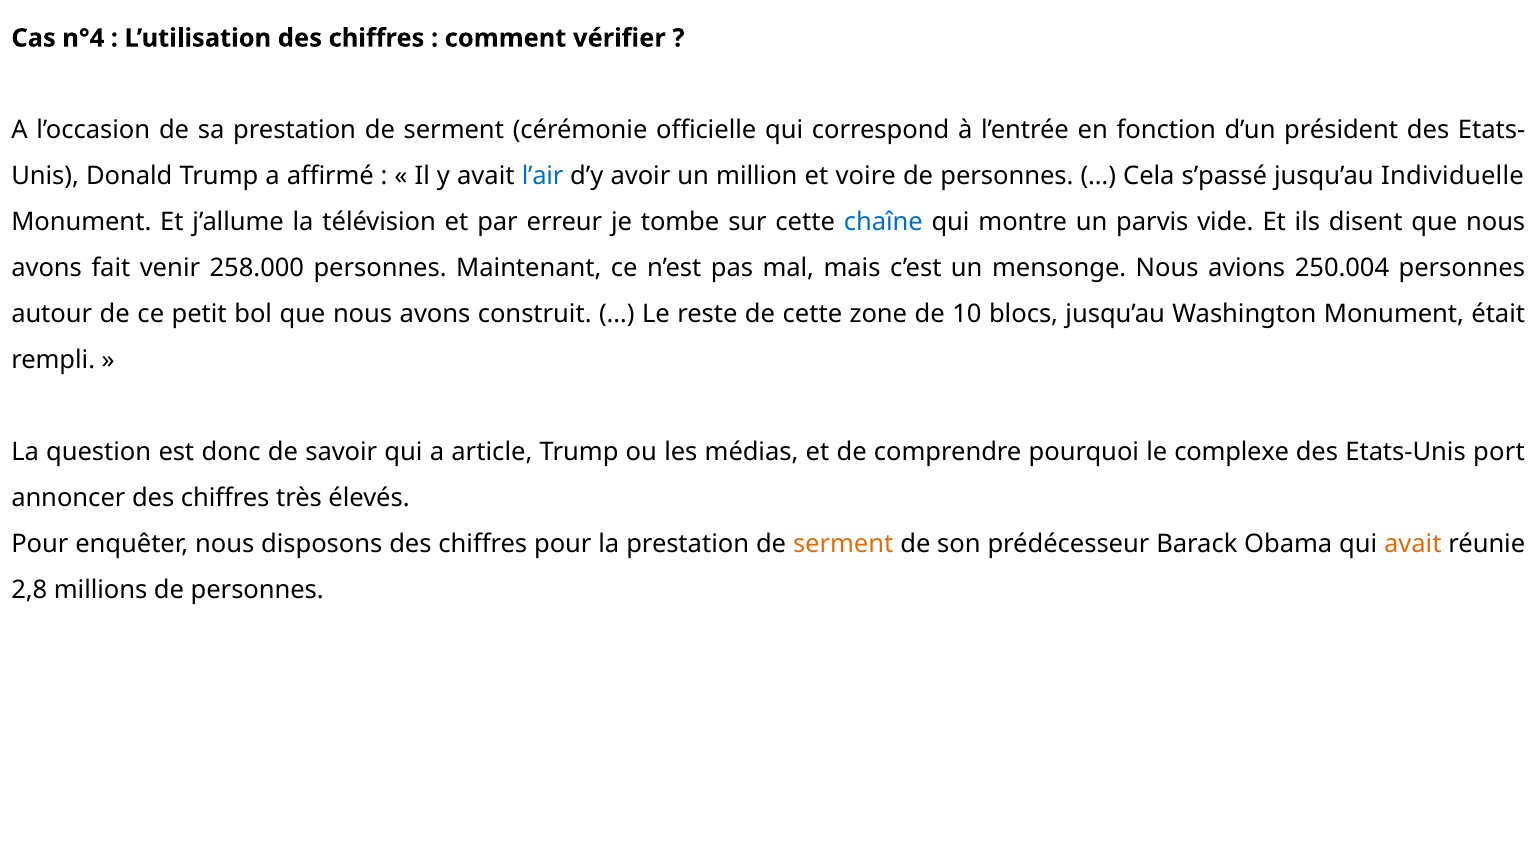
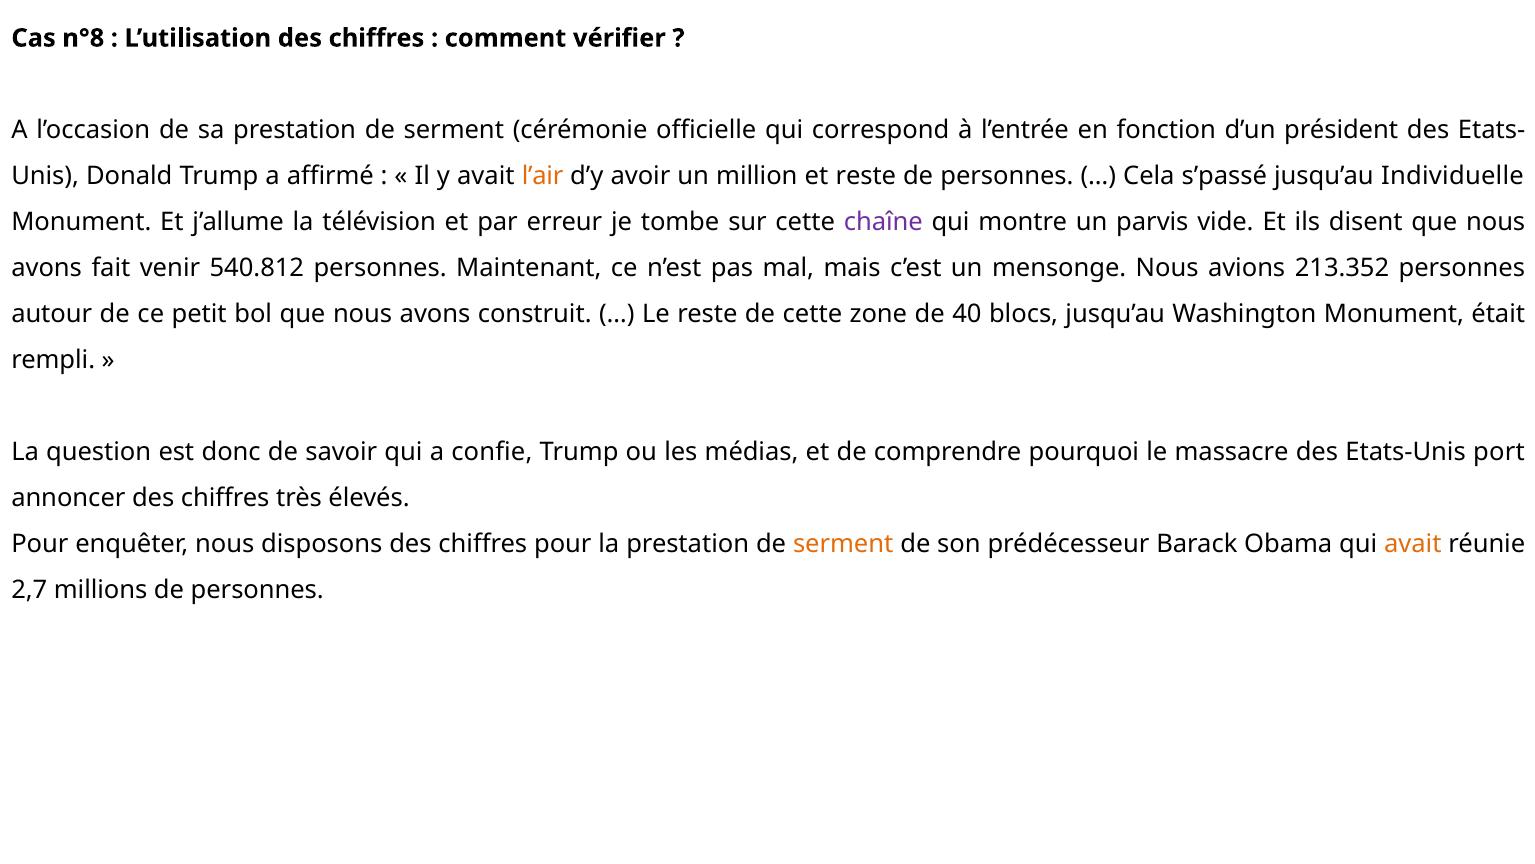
n°4: n°4 -> n°8 (83, 38)
l’air colour: blue -> orange (543, 176)
et voire: voire -> reste (866, 176)
chaîne colour: blue -> purple (883, 222)
258.000: 258.000 -> 540.812 (257, 268)
250.004: 250.004 -> 213.352 (1342, 268)
10: 10 -> 40 (967, 314)
article: article -> confie (492, 452)
complexe: complexe -> massacre (1232, 452)
2,8: 2,8 -> 2,7 (29, 590)
